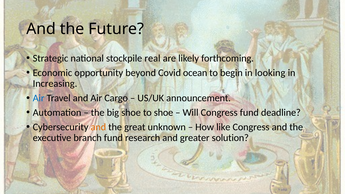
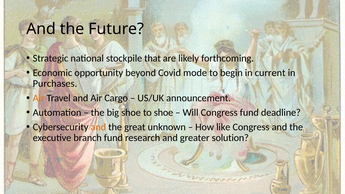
real: real -> that (153, 58)
ocean: ocean -> mode (195, 73)
looking: looking -> current (270, 73)
Increasing: Increasing -> Purchases (55, 84)
Air colour: blue -> orange (39, 98)
